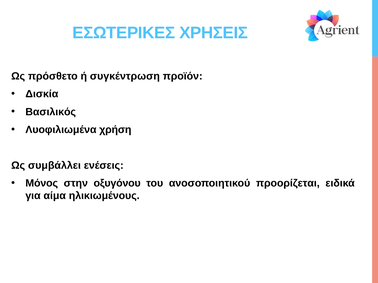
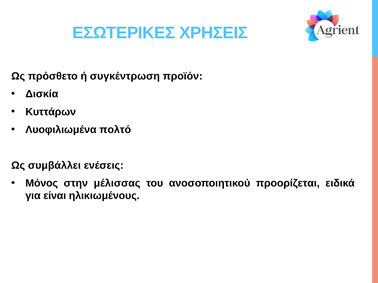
Βασιλικός: Βασιλικός -> Κυττάρων (51, 112)
χρήση: χρήση -> πολτό (115, 130)
οξυγόνου: οξυγόνου -> μέλισσας (117, 184)
αίμα: αίμα -> είναι (55, 196)
